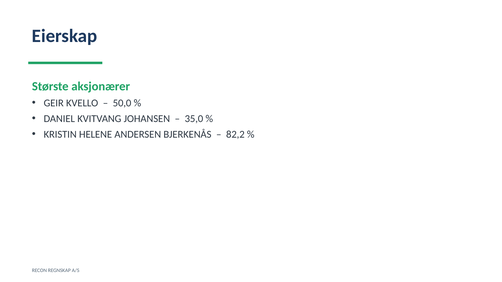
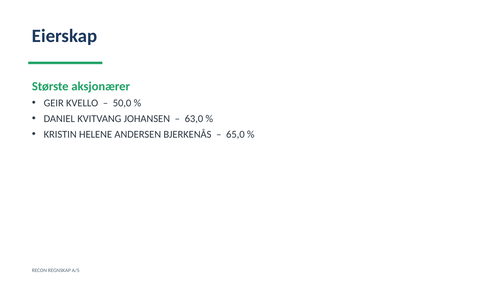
35,0: 35,0 -> 63,0 (194, 119)
82,2: 82,2 -> 65,0 (235, 135)
